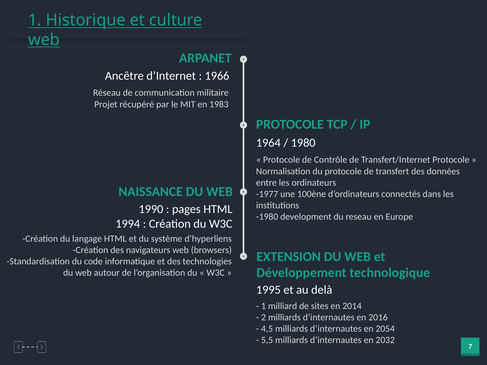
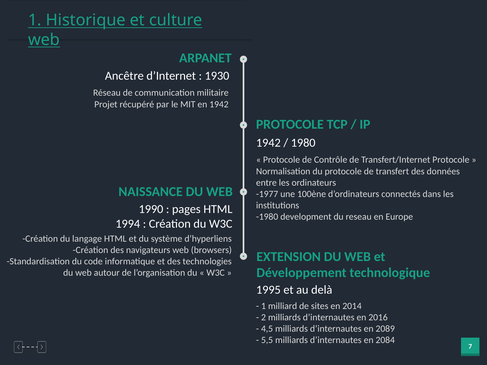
1966: 1966 -> 1930 (217, 76)
en 1983: 1983 -> 1942 (219, 104)
1964: 1964 -> 1942 (268, 143)
2054: 2054 -> 2089 (385, 329)
2032: 2032 -> 2084 (385, 340)
